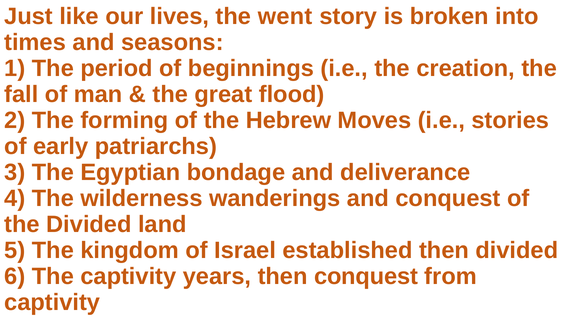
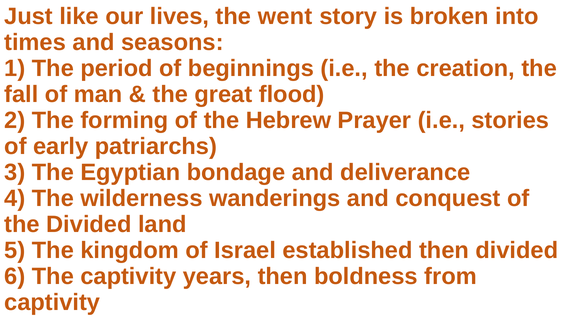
Moves: Moves -> Prayer (374, 121)
then conquest: conquest -> boldness (366, 277)
